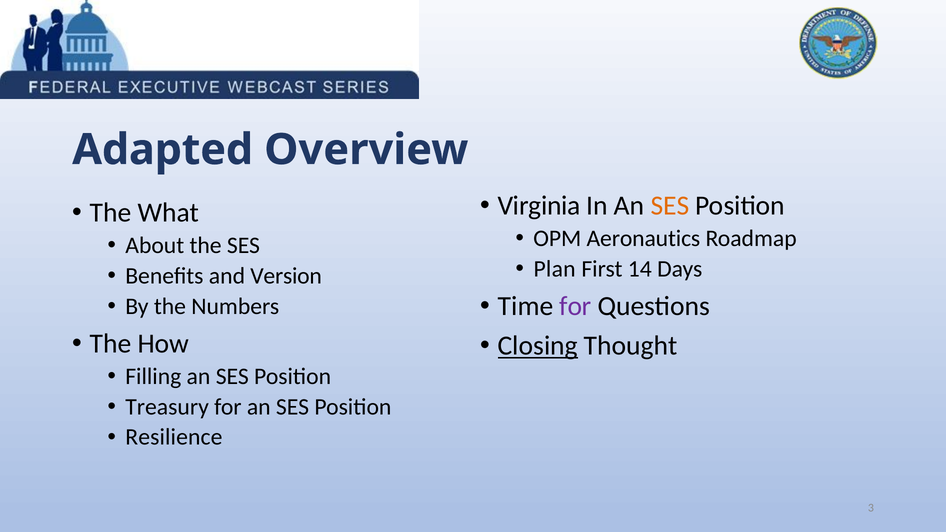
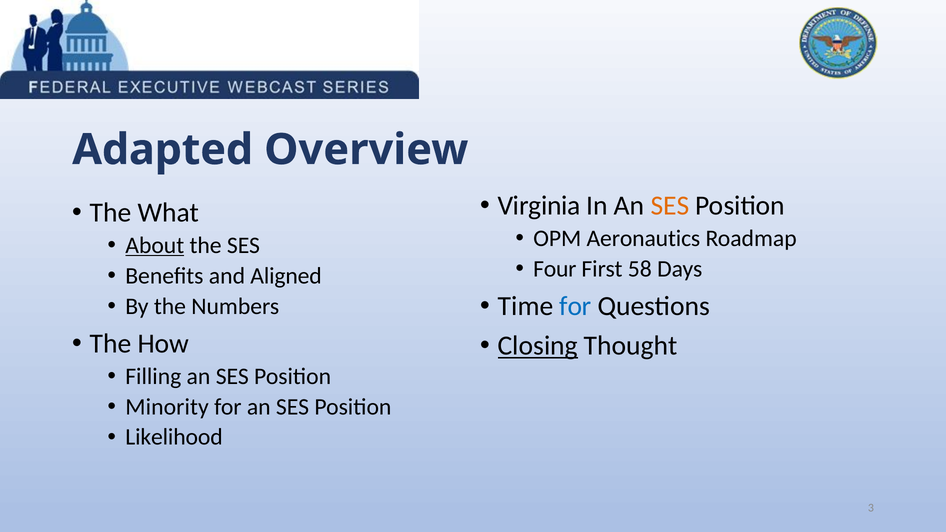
About underline: none -> present (155, 245)
Plan: Plan -> Four (555, 269)
14: 14 -> 58 (640, 269)
Version: Version -> Aligned (286, 276)
for colour: purple -> blue (575, 306)
Treasury: Treasury -> Minority (167, 407)
Resilience: Resilience -> Likelihood (174, 437)
